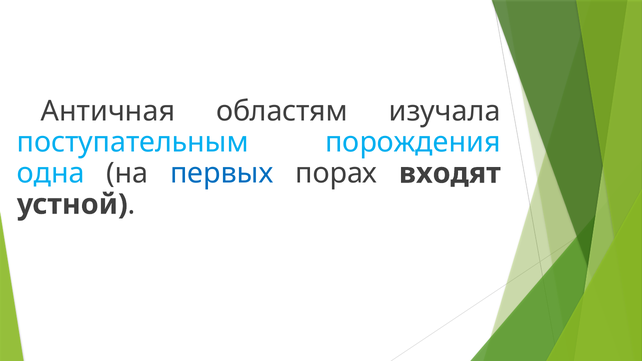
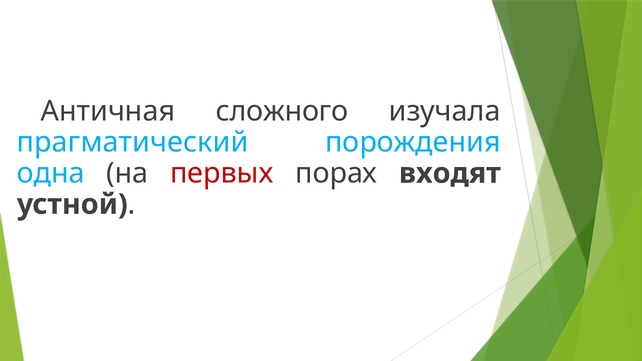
областям: областям -> сложного (282, 111)
поступательным: поступательным -> прагматический (133, 142)
первых colour: blue -> red (222, 173)
